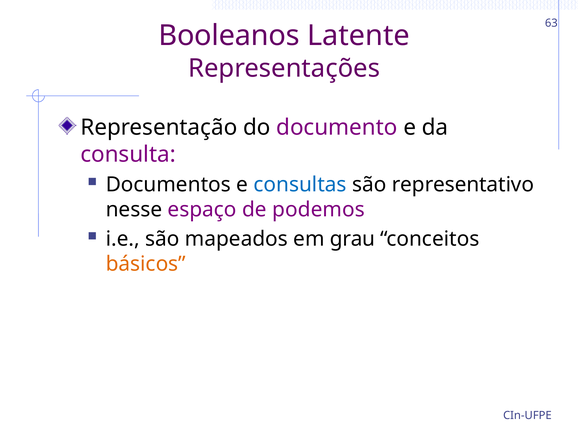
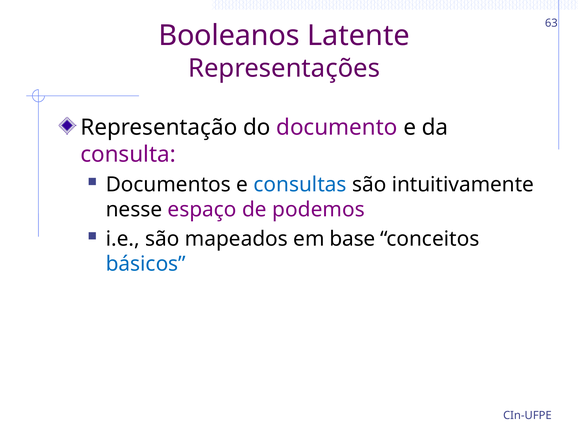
representativo: representativo -> intuitivamente (463, 184)
grau: grau -> base (352, 239)
básicos colour: orange -> blue (146, 264)
